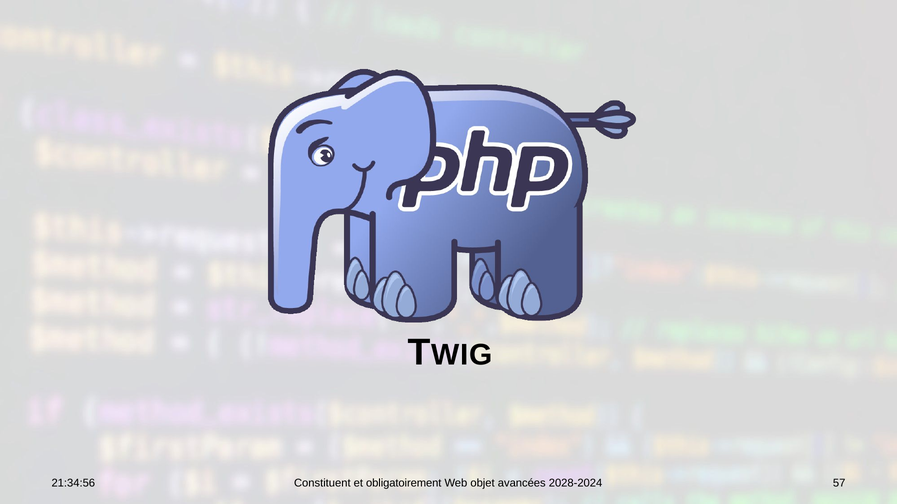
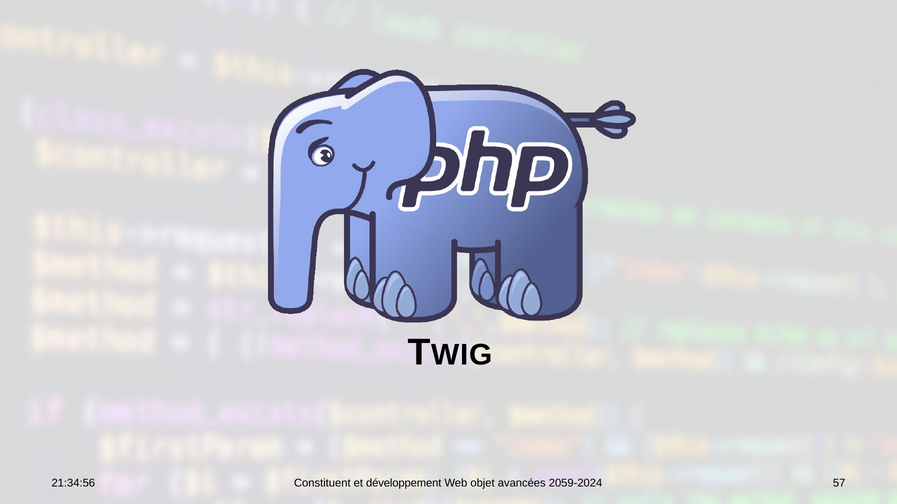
obligatoirement: obligatoirement -> développement (404, 484)
2028-2024: 2028-2024 -> 2059-2024 (576, 484)
